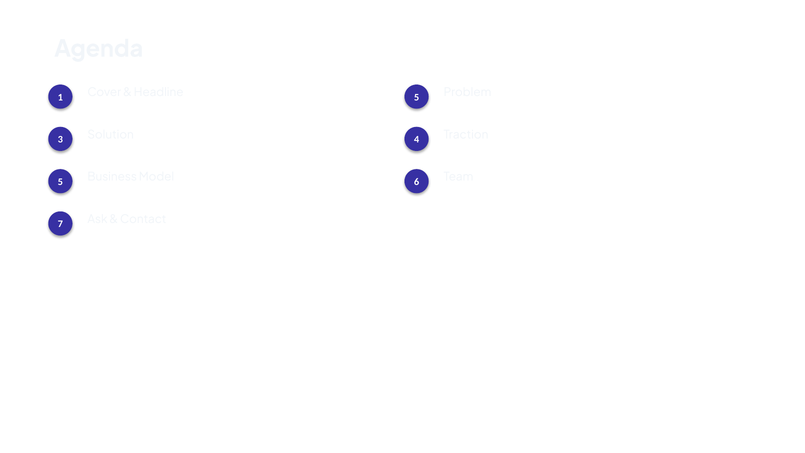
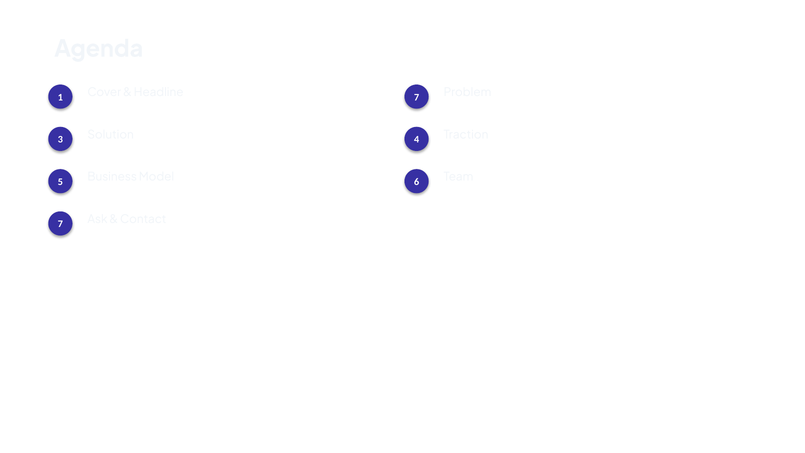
Headline 5: 5 -> 7 (417, 97)
